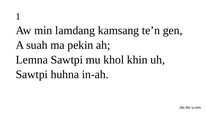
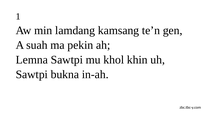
huhna: huhna -> bukna (65, 74)
